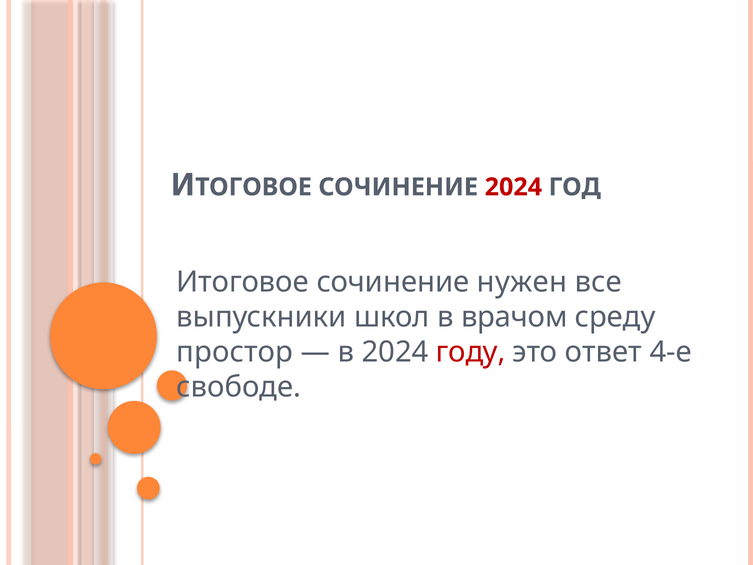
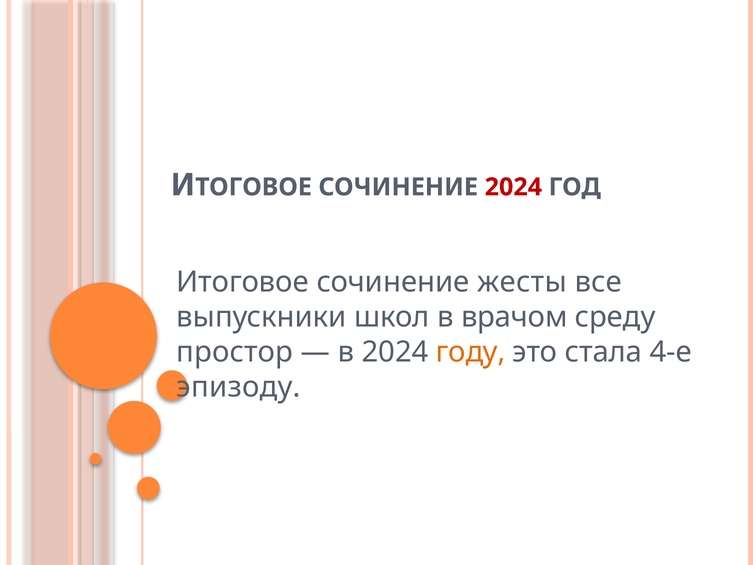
нужен: нужен -> жесты (522, 282)
году colour: red -> orange (471, 352)
ответ: ответ -> стала (604, 352)
свободе: свободе -> эпизоду (239, 387)
